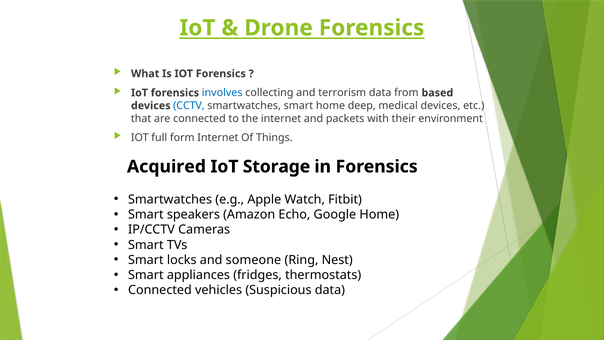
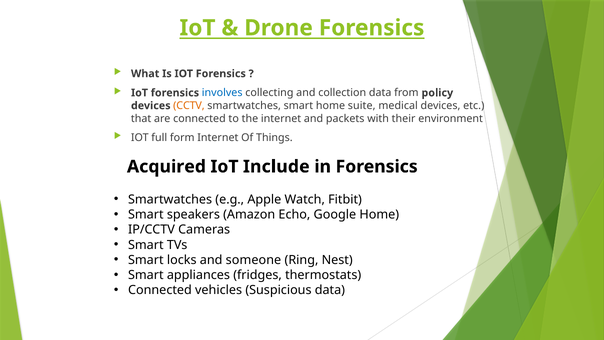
terrorism: terrorism -> collection (342, 93)
based: based -> policy (437, 93)
CCTV colour: blue -> orange (189, 106)
deep: deep -> suite (362, 106)
Storage: Storage -> Include (276, 166)
